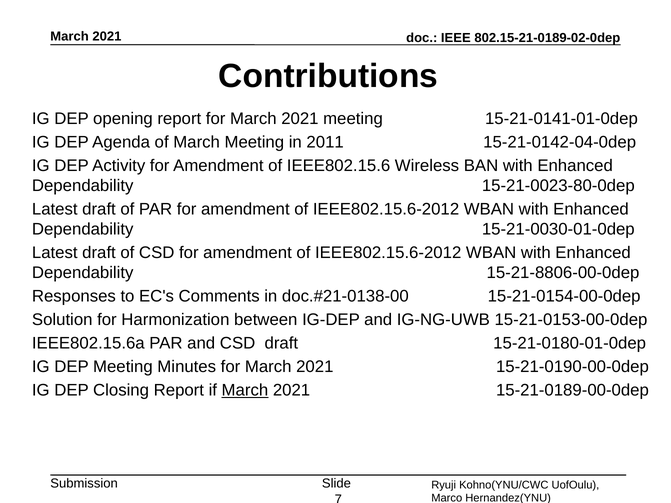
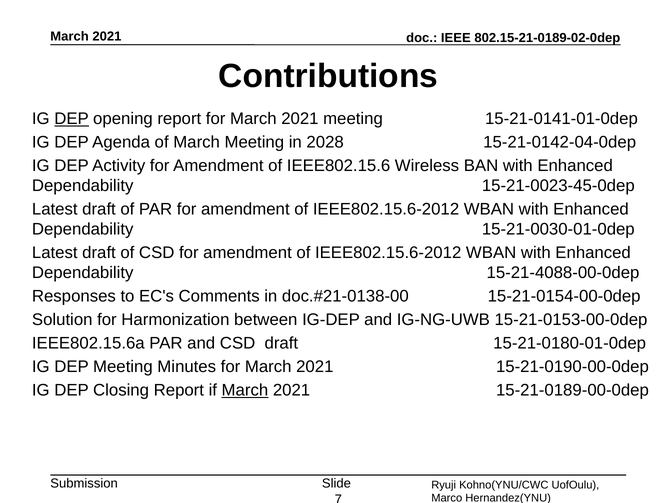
DEP underline: none -> present (72, 119)
2011: 2011 -> 2028 (325, 142)
15-21-0023-80-0dep: 15-21-0023-80-0dep -> 15-21-0023-45-0dep (558, 186)
15-21-8806-00-0dep: 15-21-8806-00-0dep -> 15-21-4088-00-0dep (563, 273)
